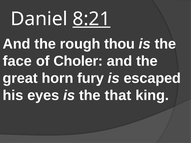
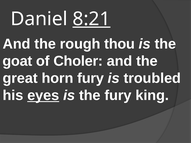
face: face -> goat (17, 61)
escaped: escaped -> troubled (152, 78)
eyes underline: none -> present (43, 96)
the that: that -> fury (118, 96)
